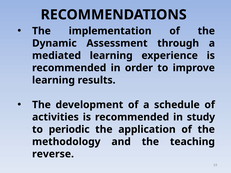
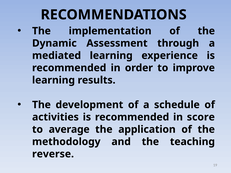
study: study -> score (201, 117)
periodic: periodic -> average (69, 130)
